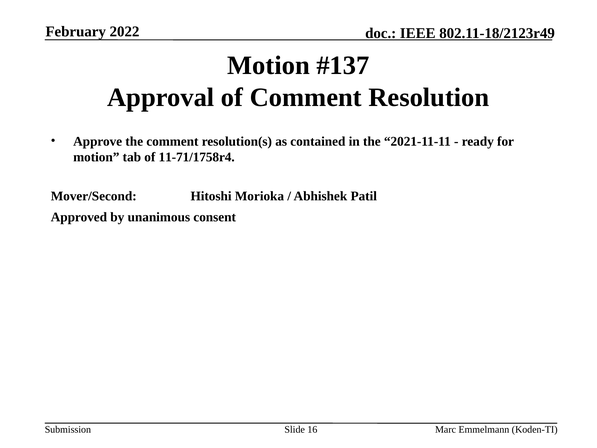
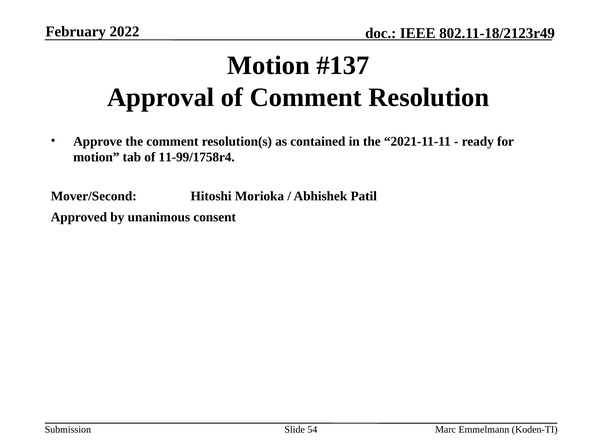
11-71/1758r4: 11-71/1758r4 -> 11-99/1758r4 (197, 157)
16: 16 -> 54 (312, 429)
